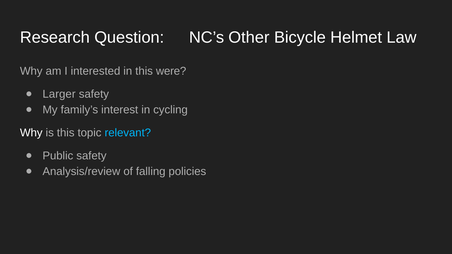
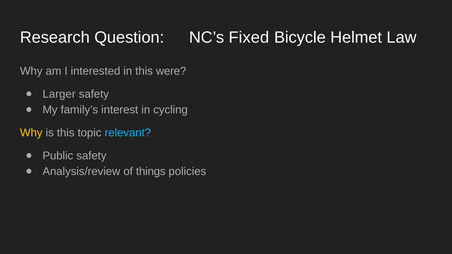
Other: Other -> Fixed (249, 37)
Why colour: white -> yellow (31, 133)
falling: falling -> things (151, 172)
